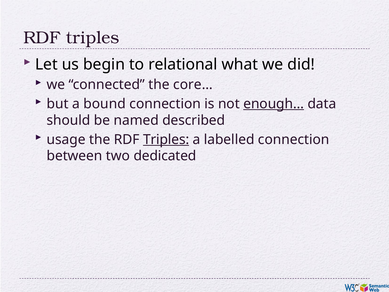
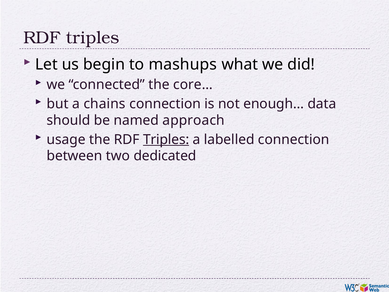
relational: relational -> mashups (183, 64)
bound: bound -> chains (105, 104)
enough… underline: present -> none (274, 104)
described: described -> approach (194, 120)
